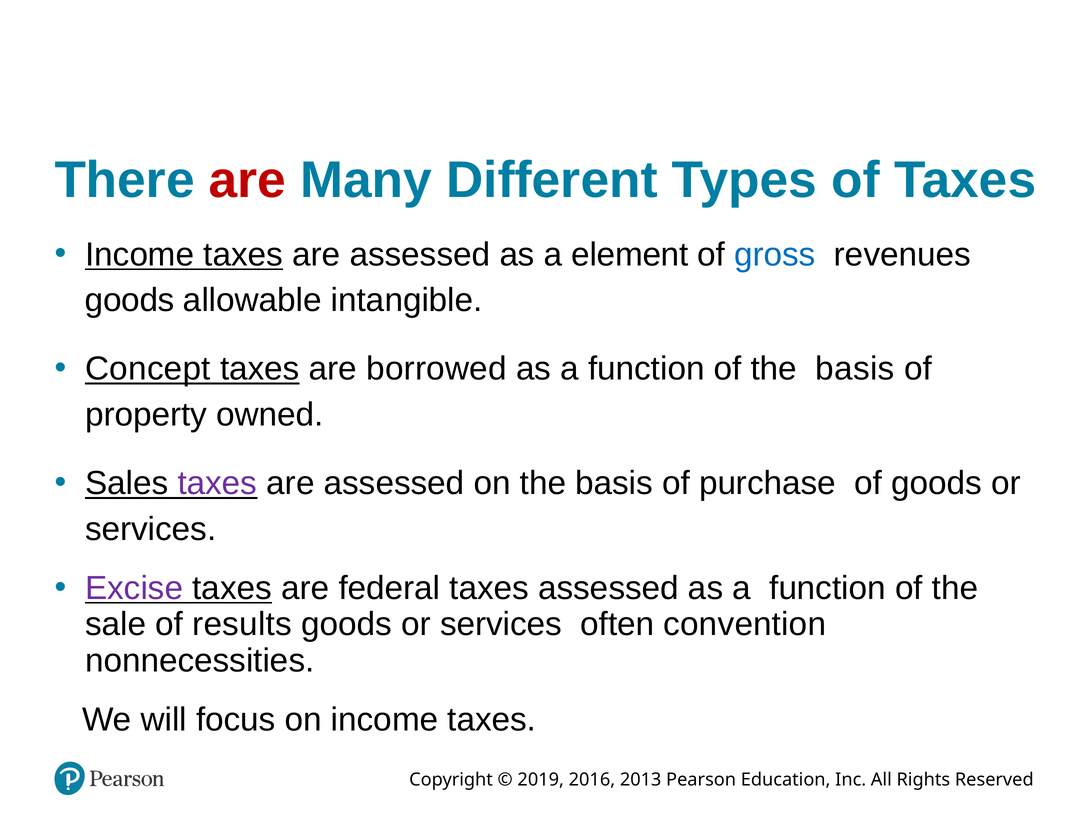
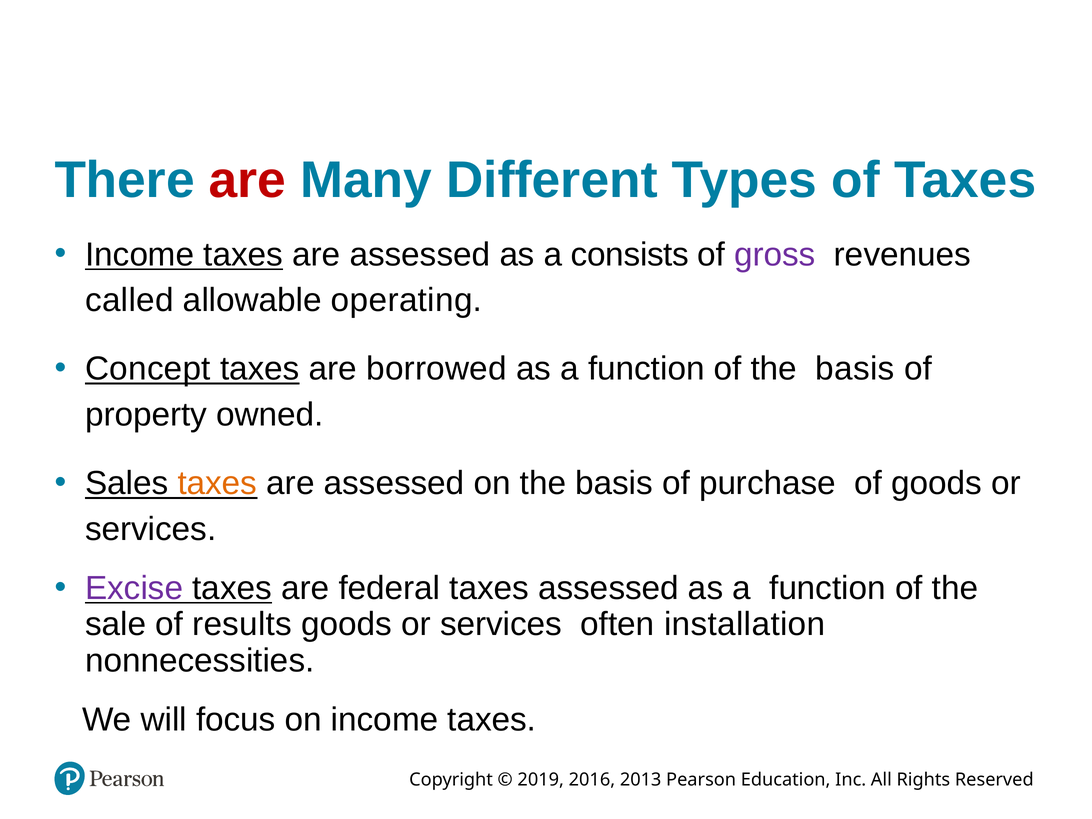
element: element -> consists (630, 255)
gross colour: blue -> purple (775, 255)
goods: goods -> called (129, 300)
intangible: intangible -> operating (407, 300)
taxes colour: purple -> orange (217, 483)
convention: convention -> installation (745, 624)
